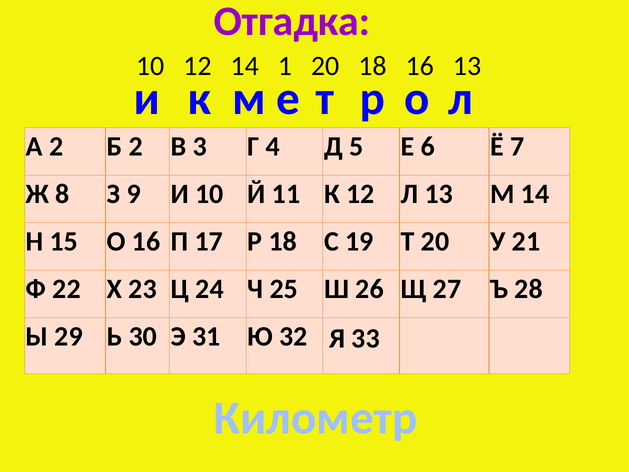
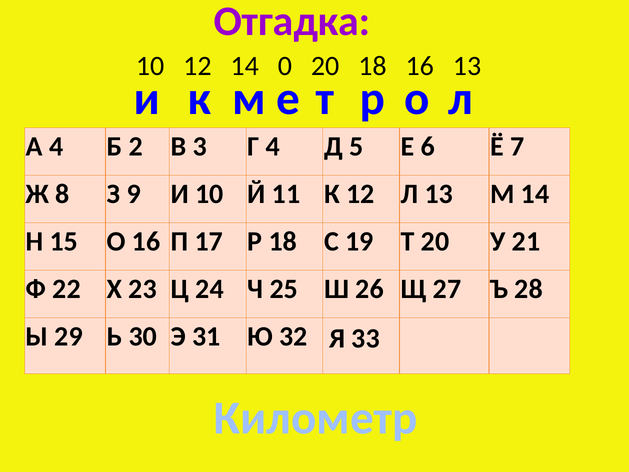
1: 1 -> 0 (285, 66)
А 2: 2 -> 4 (56, 146)
